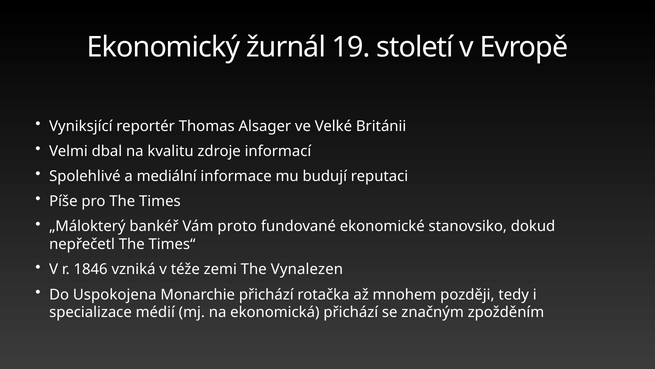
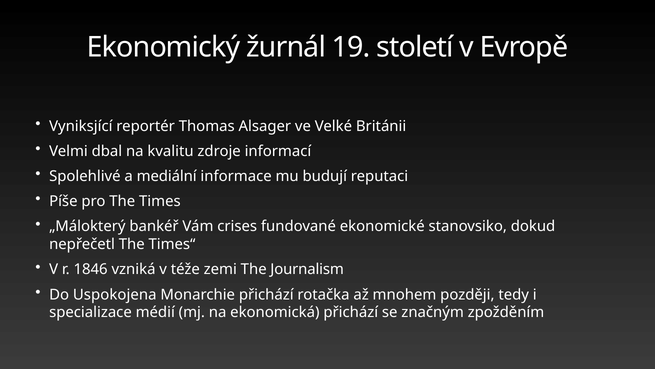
proto: proto -> crises (237, 226)
Vynalezen: Vynalezen -> Journalism (307, 269)
